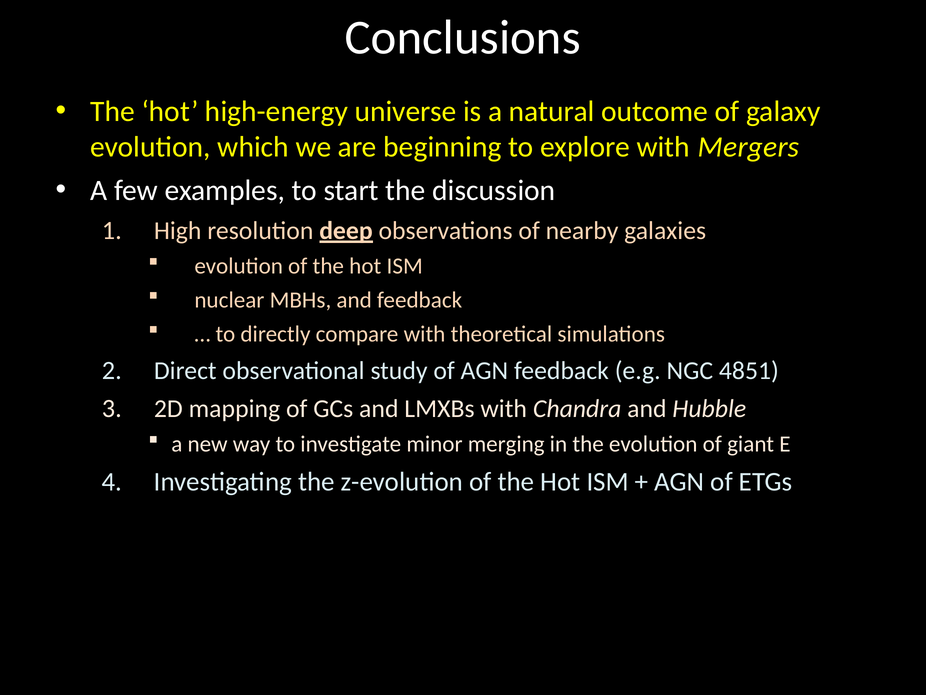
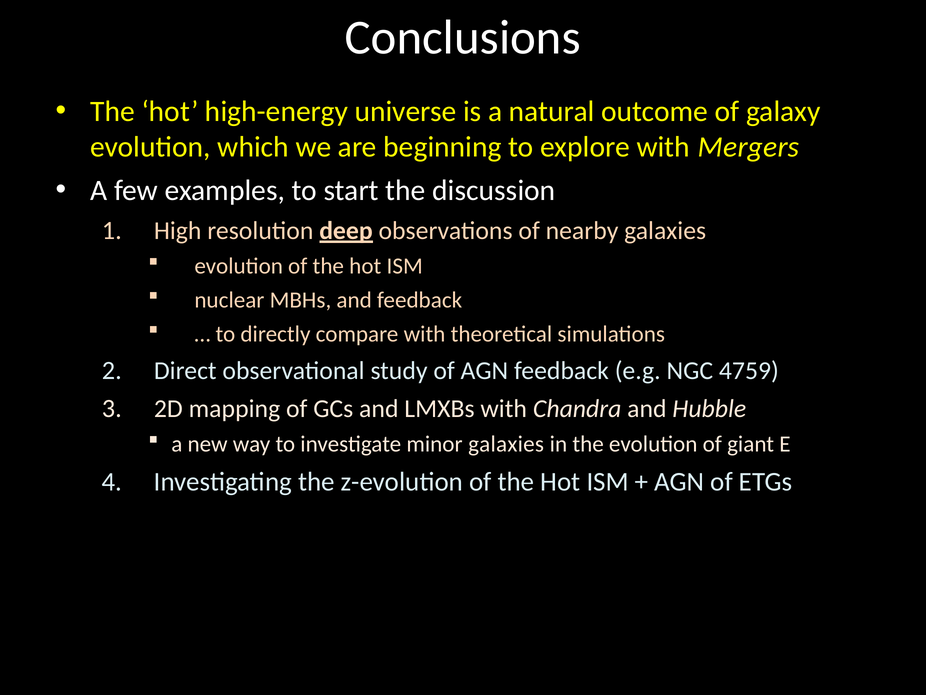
4851: 4851 -> 4759 (749, 370)
minor merging: merging -> galaxies (506, 444)
